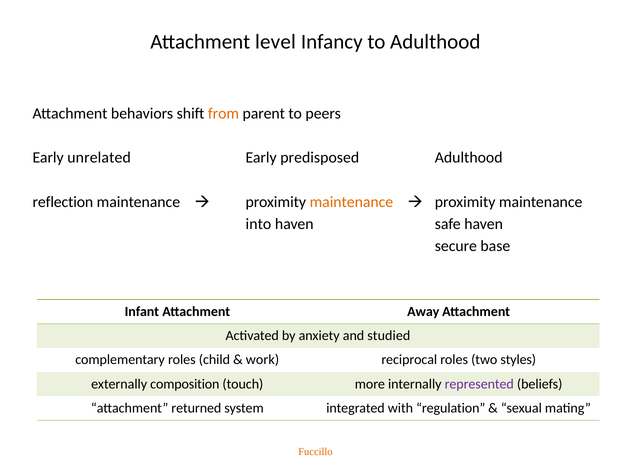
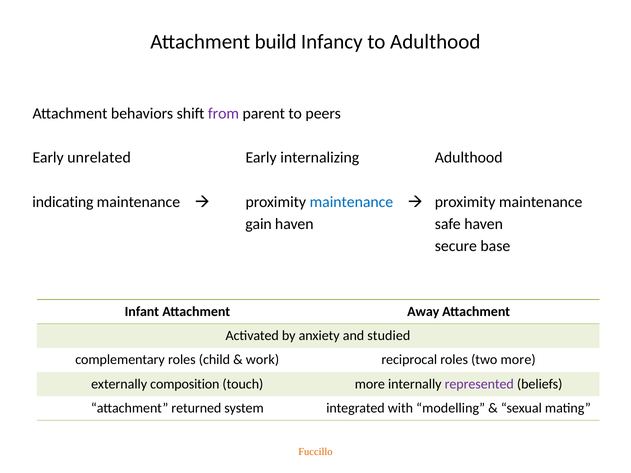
level: level -> build (276, 42)
from colour: orange -> purple (223, 114)
predisposed: predisposed -> internalizing (320, 158)
reflection: reflection -> indicating (63, 202)
maintenance colour: orange -> blue (351, 202)
into: into -> gain (259, 224)
two styles: styles -> more (518, 360)
regulation: regulation -> modelling (451, 408)
